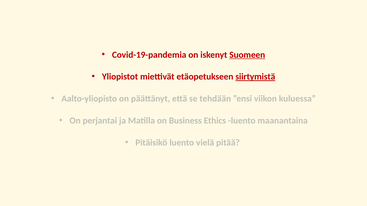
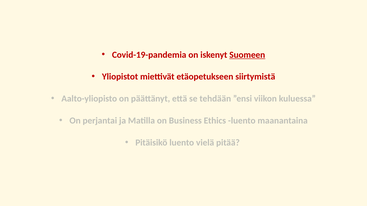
siirtymistä underline: present -> none (255, 77)
